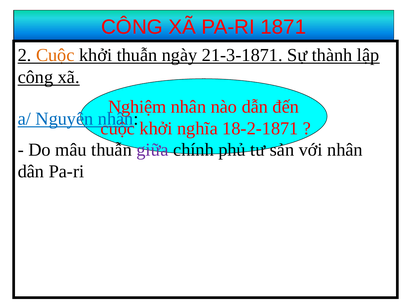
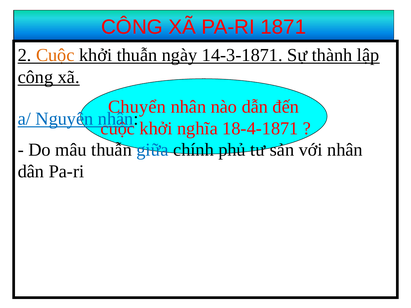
21-3-1871: 21-3-1871 -> 14-3-1871 (242, 55)
Nghiệm: Nghiệm -> Chuyển (137, 107)
18-2-1871: 18-2-1871 -> 18-4-1871 (260, 129)
giữa colour: purple -> blue (153, 150)
